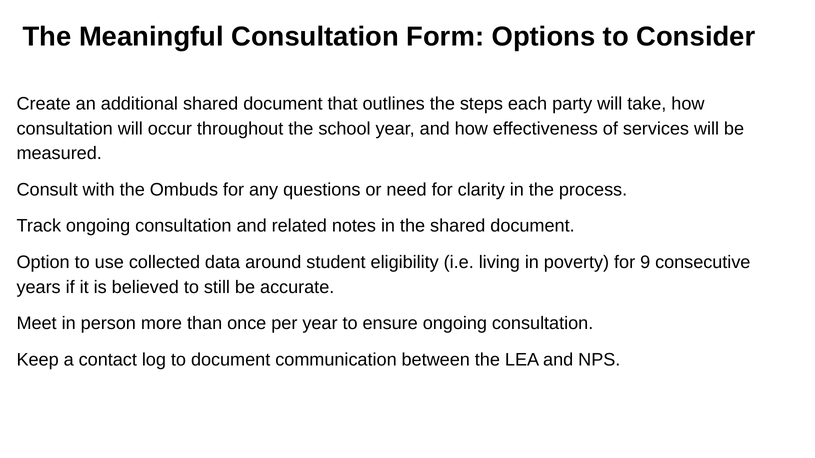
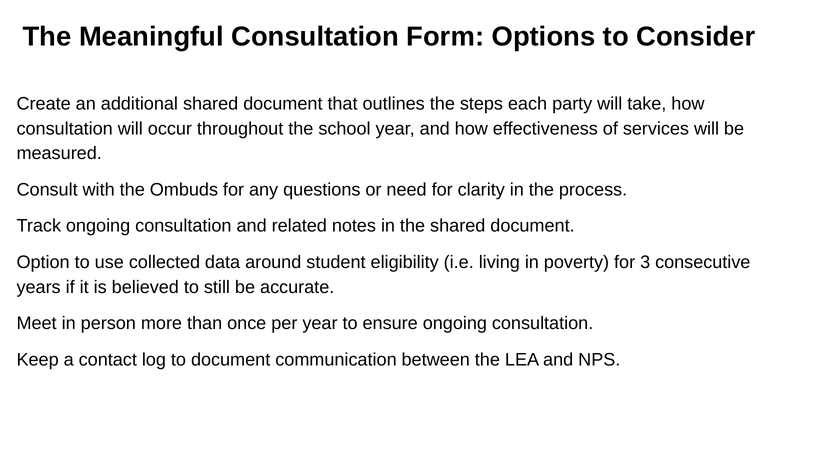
9: 9 -> 3 (645, 263)
